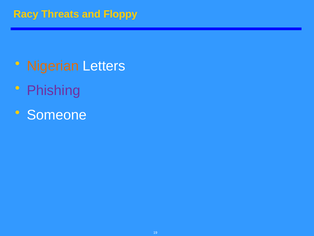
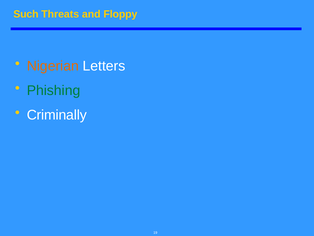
Racy: Racy -> Such (26, 14)
Phishing colour: purple -> green (54, 90)
Someone: Someone -> Criminally (57, 115)
